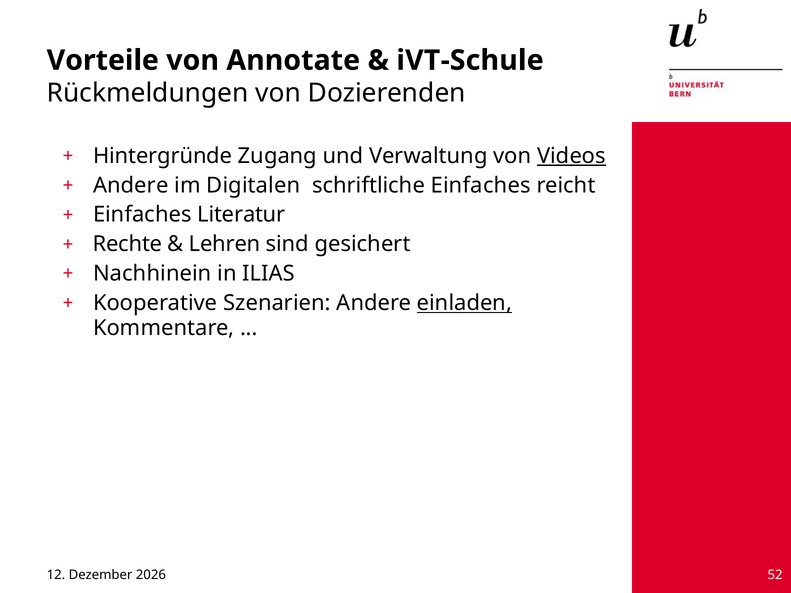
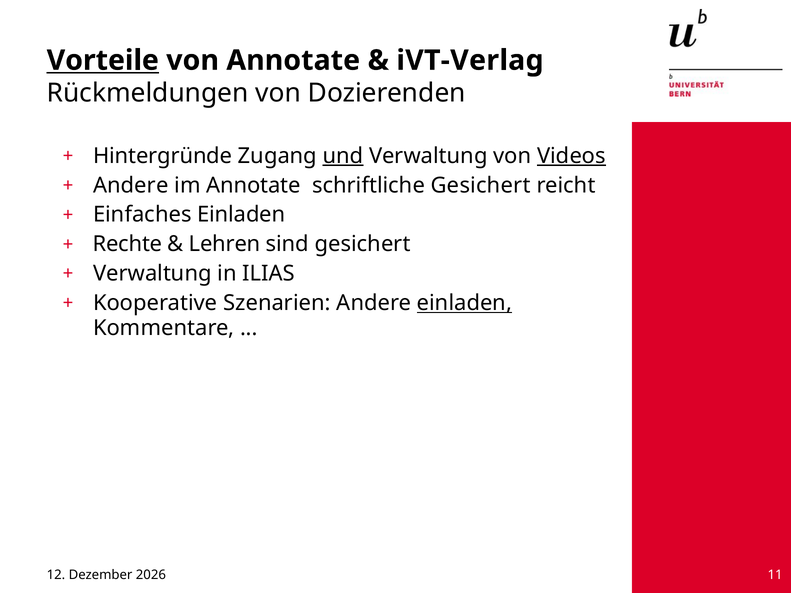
Vorteile underline: none -> present (103, 60)
iVT-Schule: iVT-Schule -> iVT-Verlag (470, 60)
und underline: none -> present (343, 156)
im Digitalen: Digitalen -> Annotate (254, 185)
schriftliche Einfaches: Einfaches -> Gesichert (481, 185)
Einfaches Literatur: Literatur -> Einladen (241, 215)
Nachhinein: Nachhinein -> Verwaltung (152, 274)
52: 52 -> 11 (775, 575)
